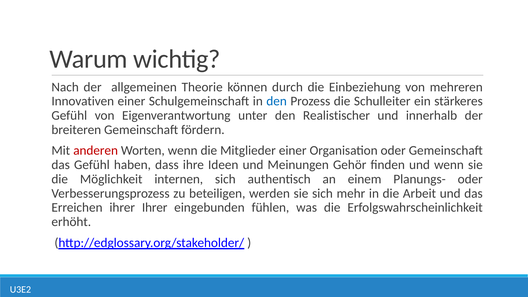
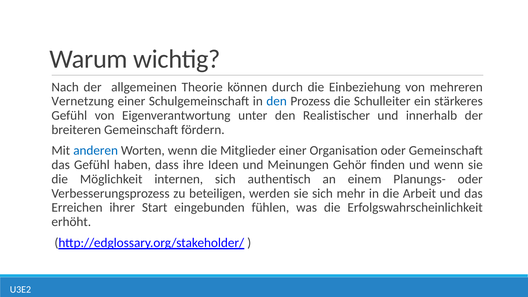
Innovativen: Innovativen -> Vernetzung (83, 101)
anderen colour: red -> blue (96, 151)
ihrer Ihrer: Ihrer -> Start (155, 208)
